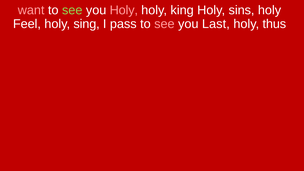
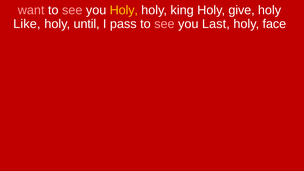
see colour: light green -> pink (72, 10)
Holy colour: pink -> yellow (124, 10)
sins: sins -> give (242, 10)
Feel: Feel -> Like (27, 24)
sing: sing -> until (87, 24)
thus: thus -> face (274, 24)
